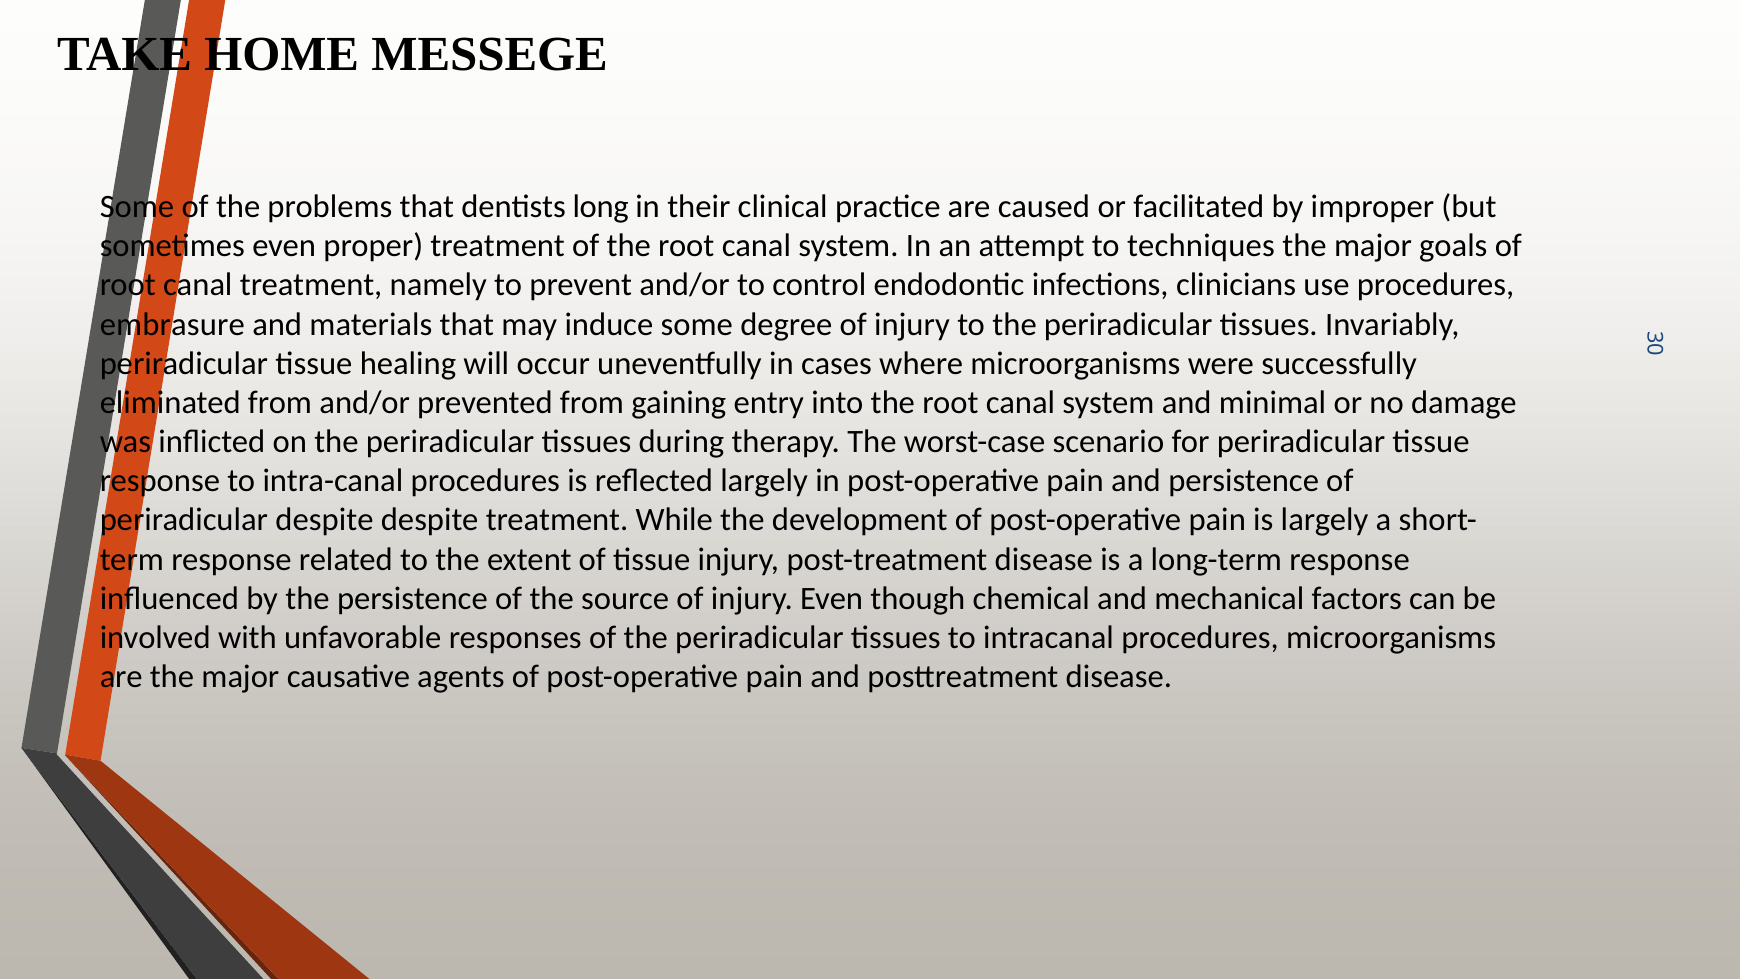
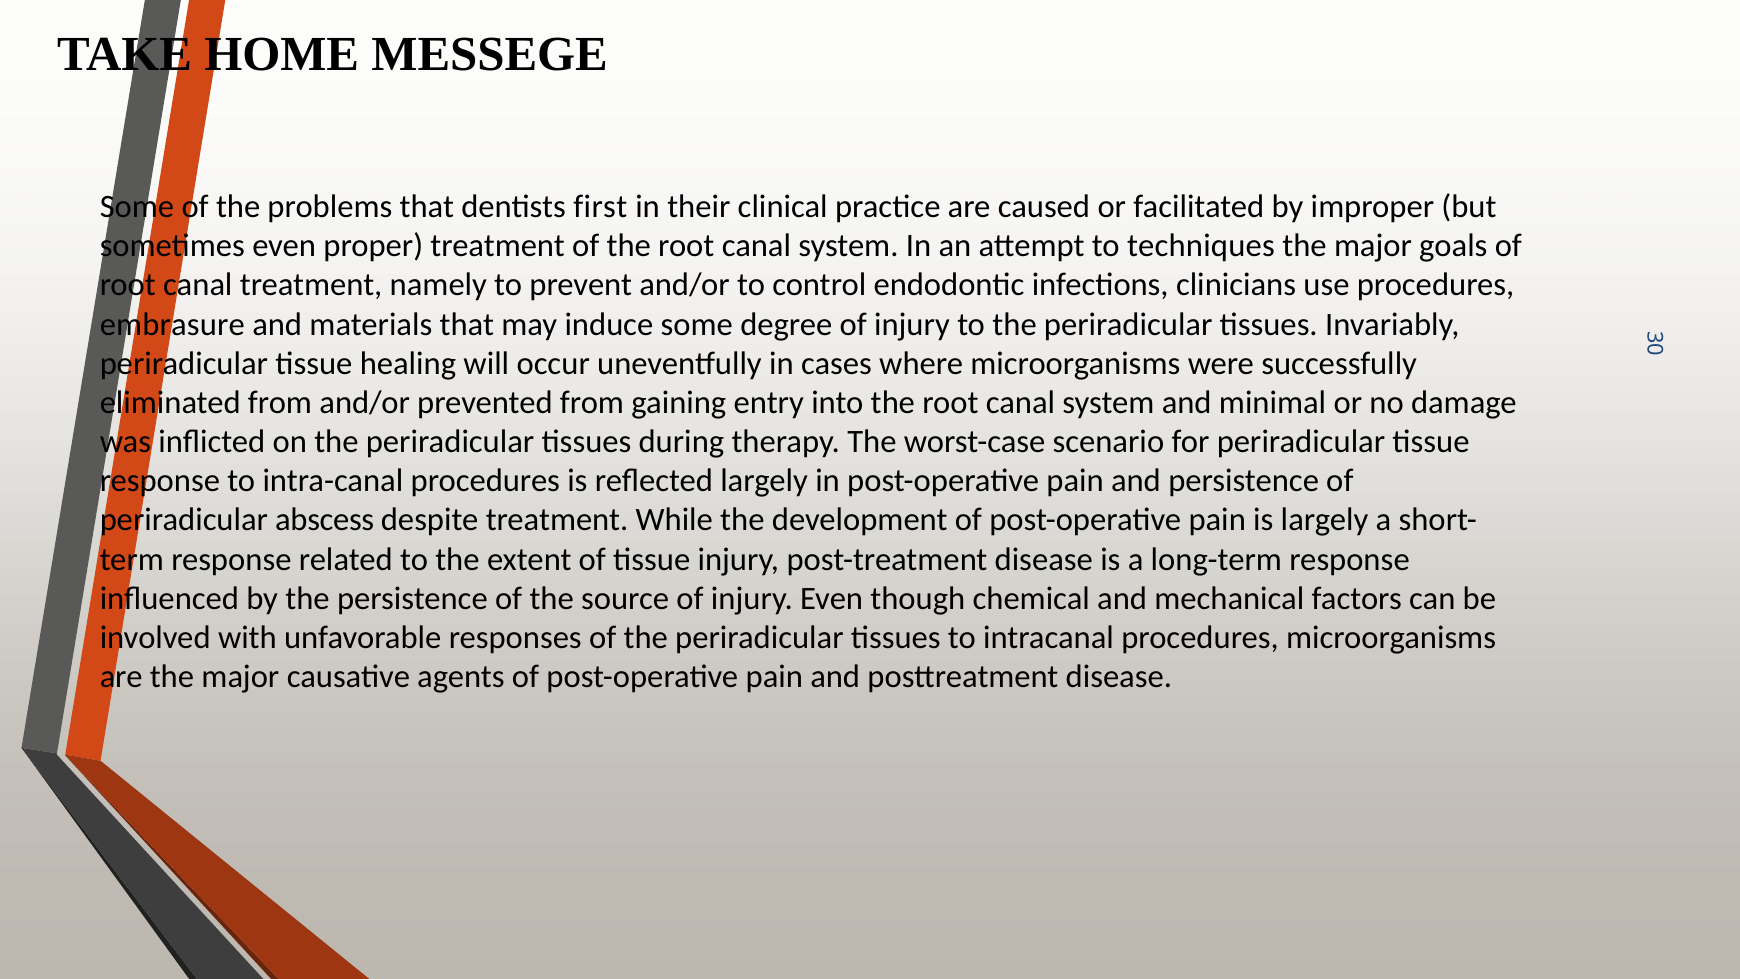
long: long -> first (600, 207)
periradicular despite: despite -> abscess (325, 520)
